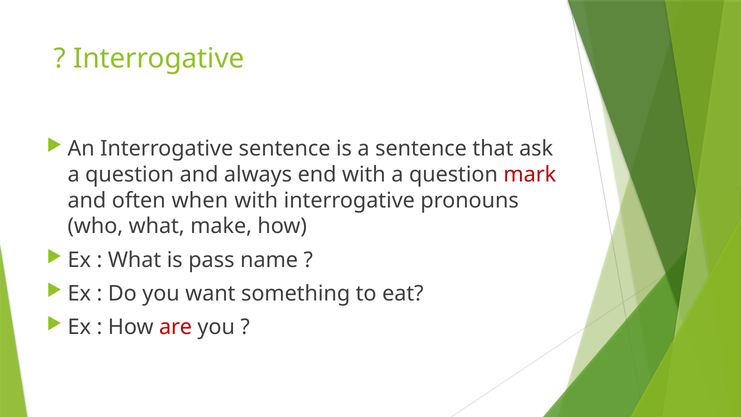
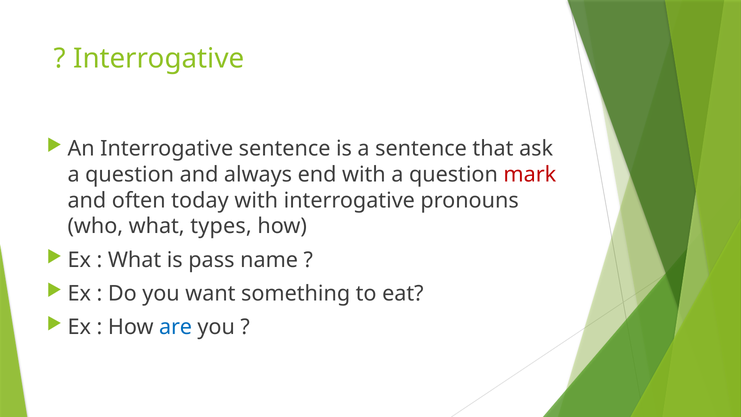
when: when -> today (200, 200)
make: make -> types (221, 226)
are colour: red -> blue (176, 327)
